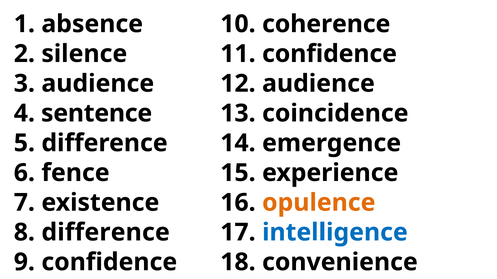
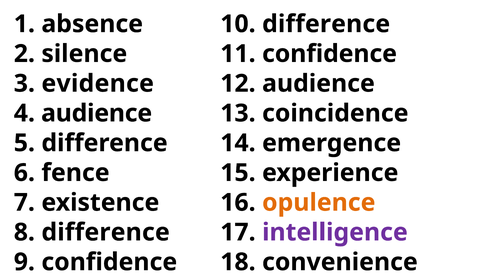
10 coherence: coherence -> difference (326, 24)
audience: audience -> evidence (98, 84)
sentence: sentence -> audience (97, 113)
intelligence colour: blue -> purple (335, 233)
